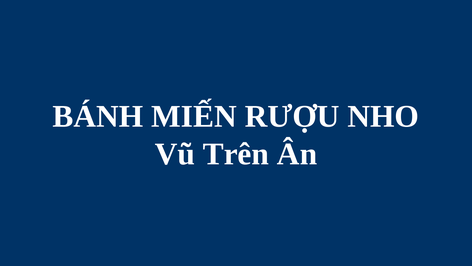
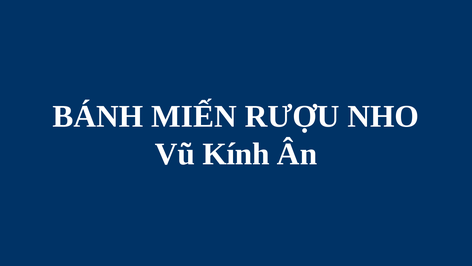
Trên: Trên -> Kính (236, 154)
